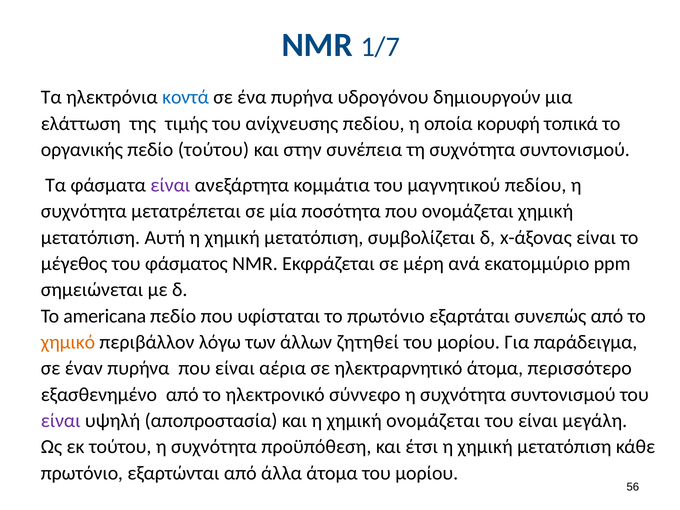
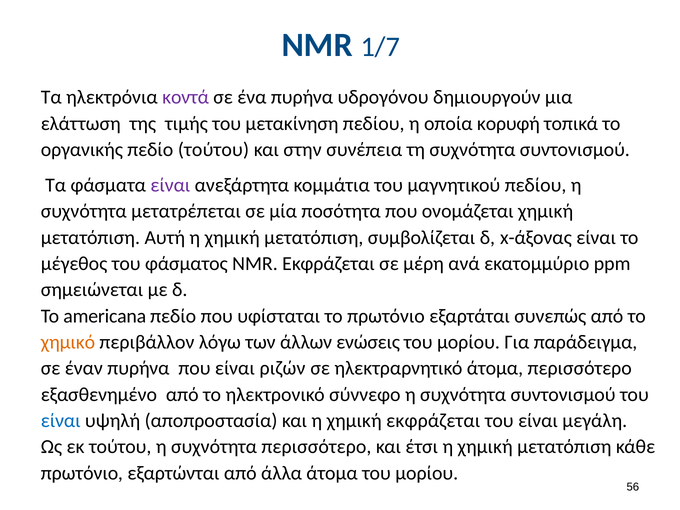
κοντά colour: blue -> purple (186, 97)
ανίχνευσης: ανίχνευσης -> μετακίνηση (292, 123)
ζητηθεί: ζητηθεί -> ενώσεις (368, 342)
αέρια: αέρια -> ριζών (282, 368)
είναι colour: purple -> blue (61, 421)
χημική ονομάζεται: ονομάζεται -> εκφράζεται (433, 421)
συχνότητα προϋπόθεση: προϋπόθεση -> περισσότερο (316, 447)
